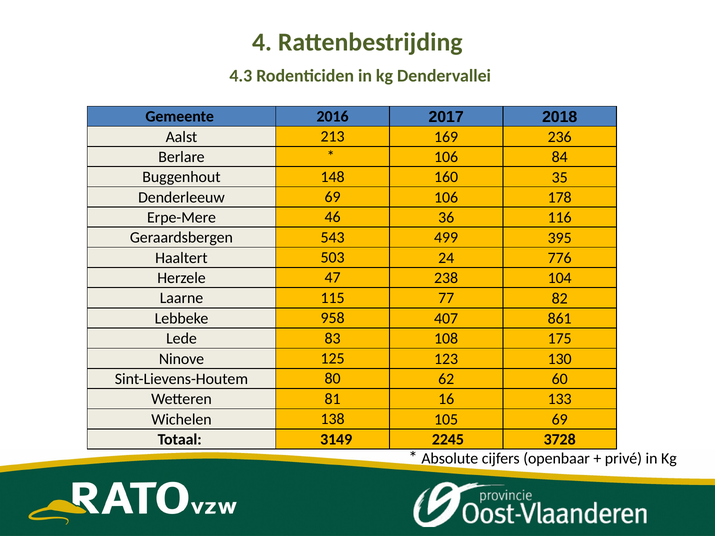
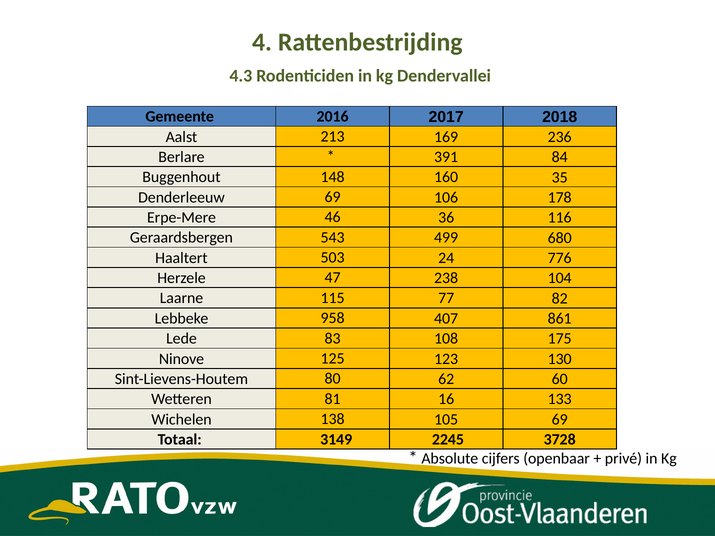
106: 106 -> 391 (446, 157)
395: 395 -> 680 (560, 238)
